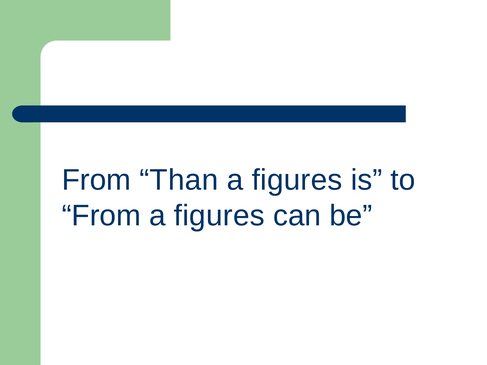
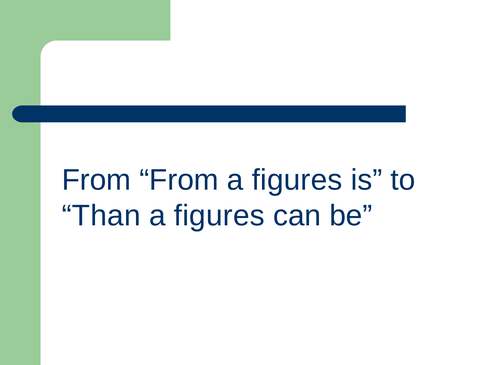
From Than: Than -> From (179, 180)
From: From -> Than (101, 216)
